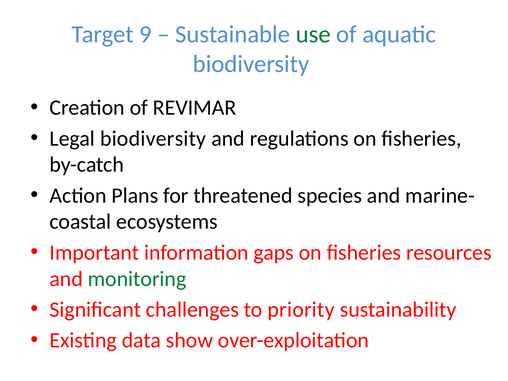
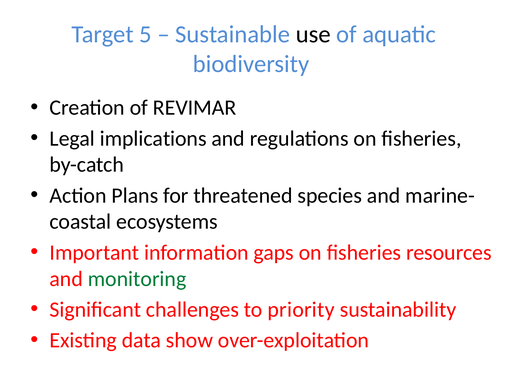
9: 9 -> 5 (146, 34)
use colour: green -> black (313, 34)
Legal biodiversity: biodiversity -> implications (153, 138)
